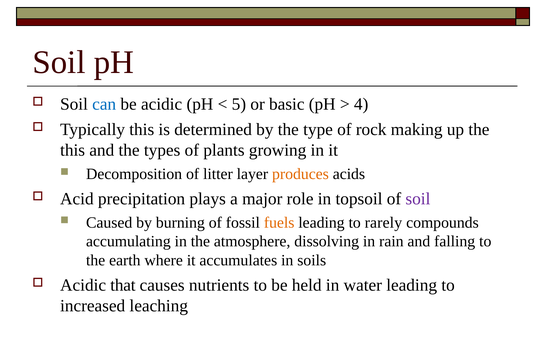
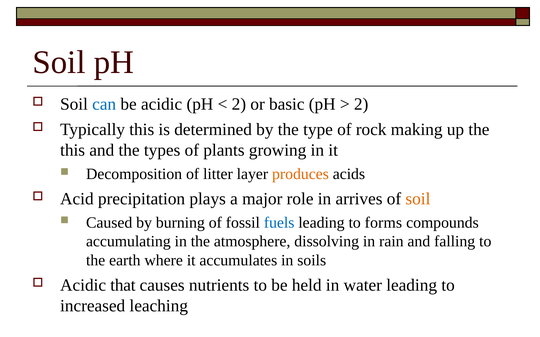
5: 5 -> 2 (239, 104)
4: 4 -> 2 (361, 104)
topsoil: topsoil -> arrives (359, 199)
soil colour: purple -> orange (418, 199)
fuels colour: orange -> blue (279, 223)
rarely: rarely -> forms (383, 223)
